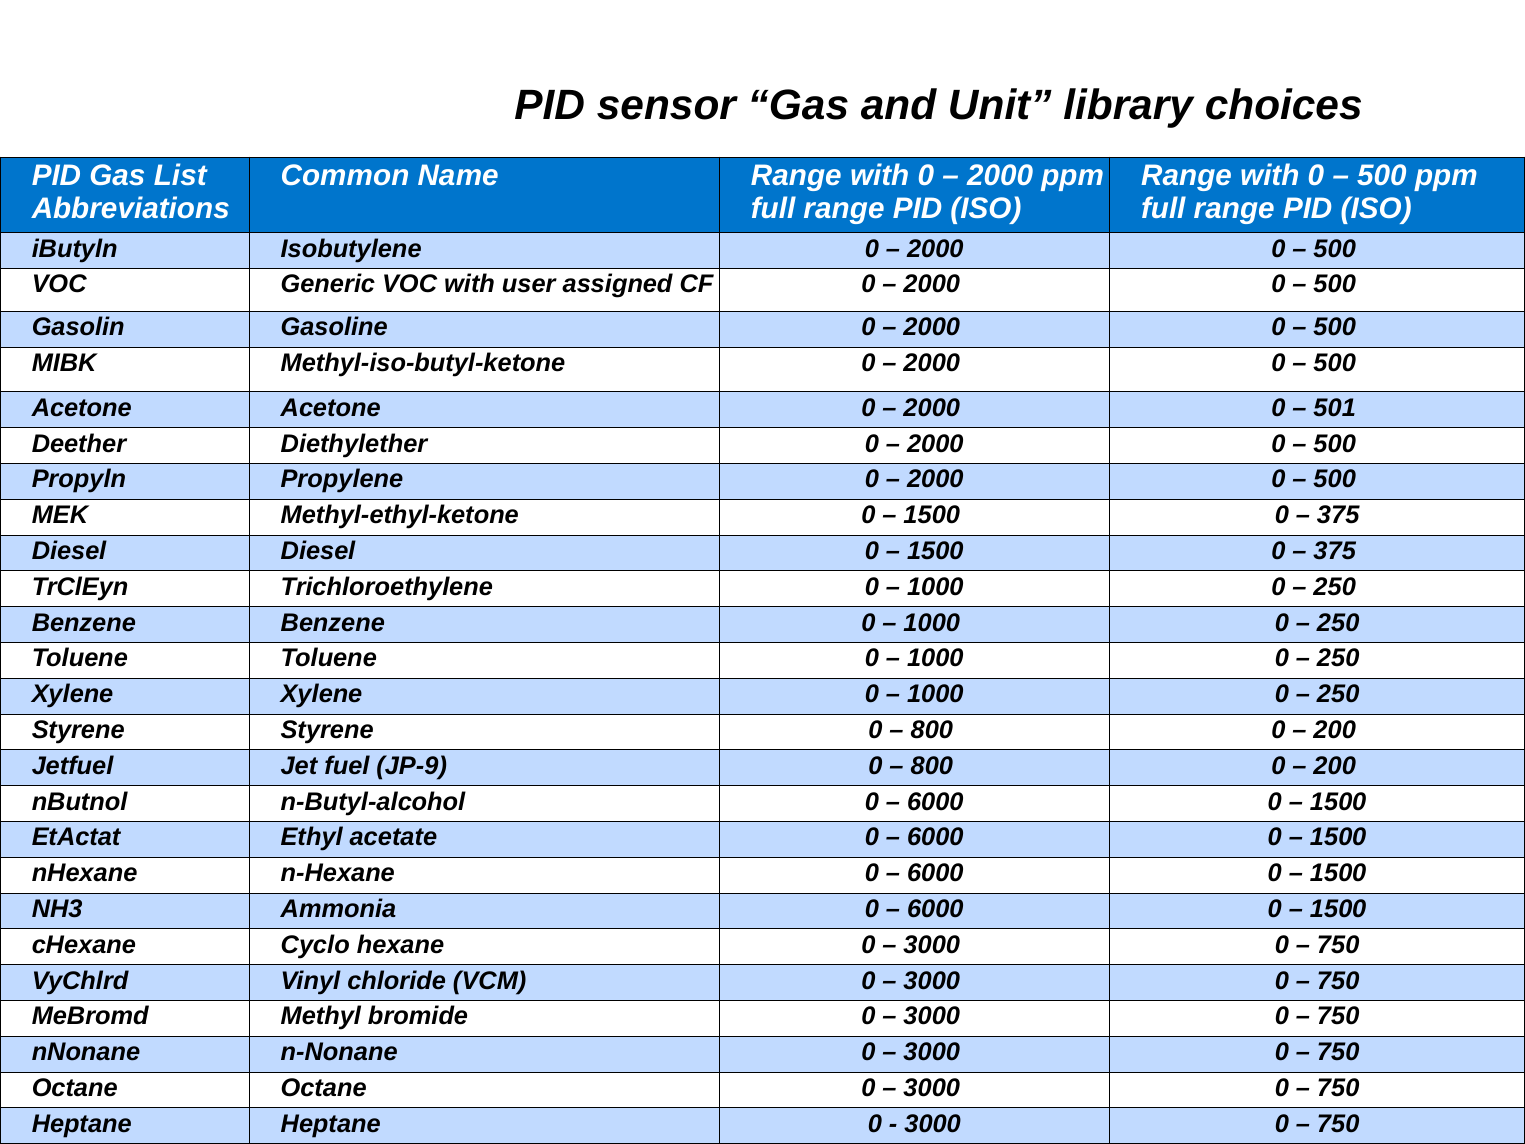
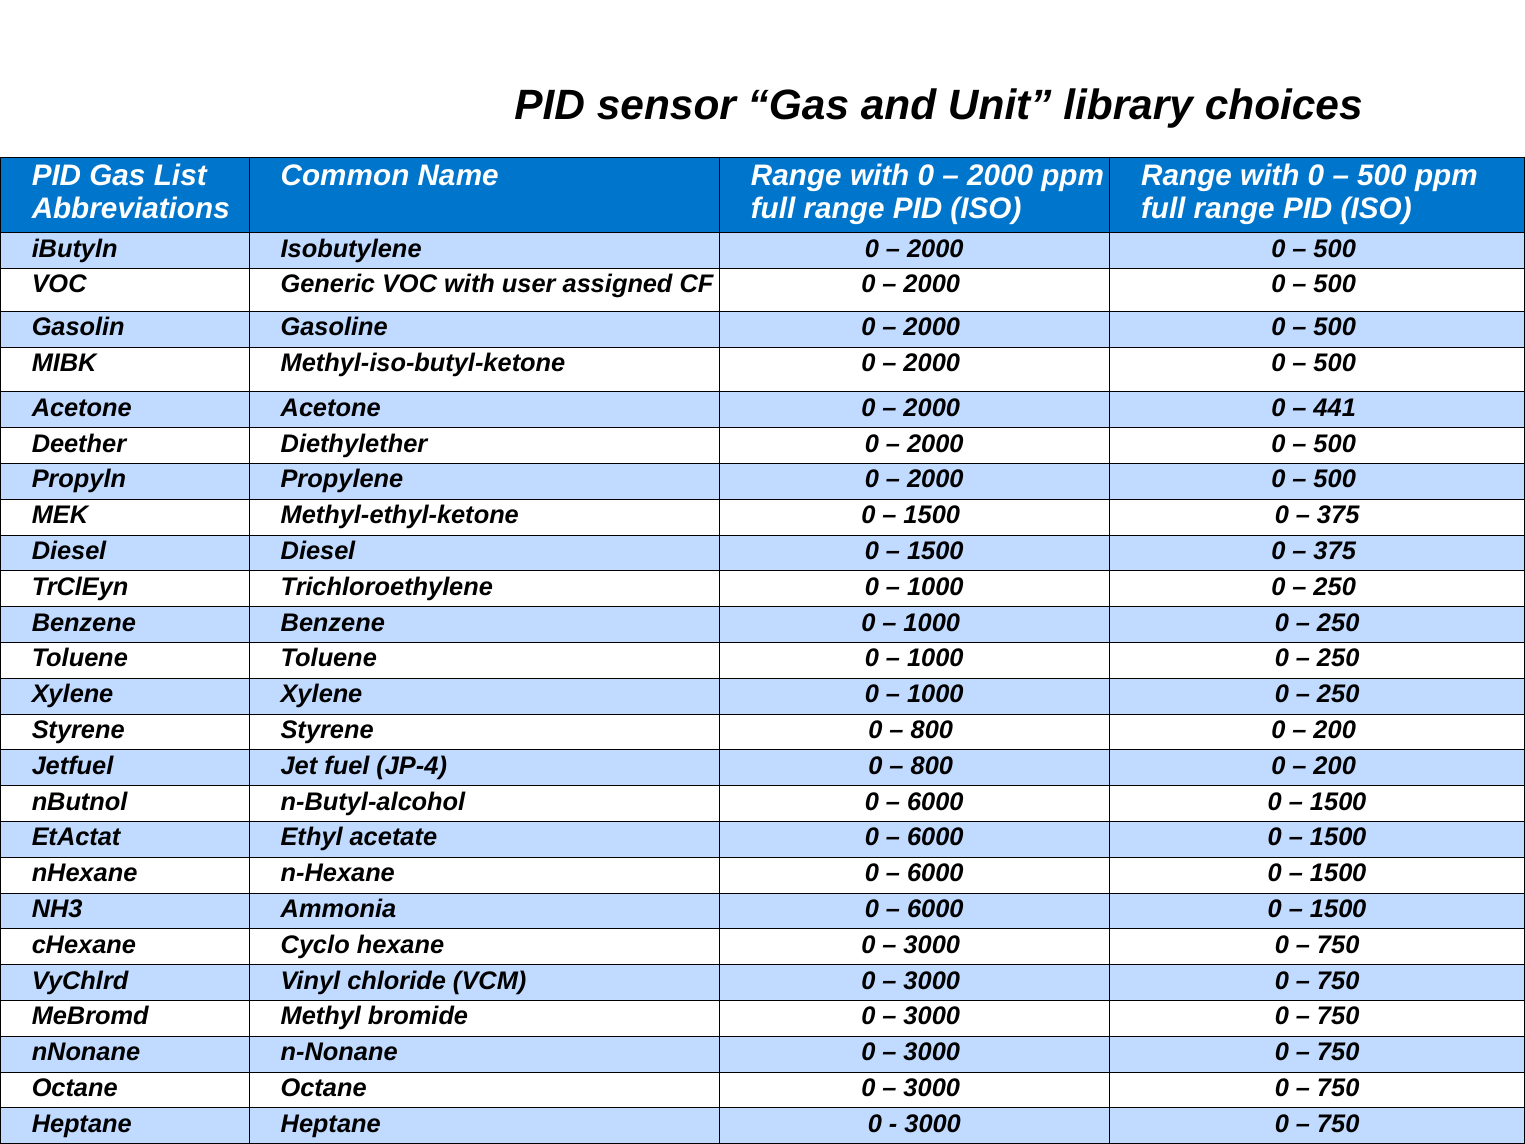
501: 501 -> 441 (1335, 408)
JP-9: JP-9 -> JP-4 (412, 766)
